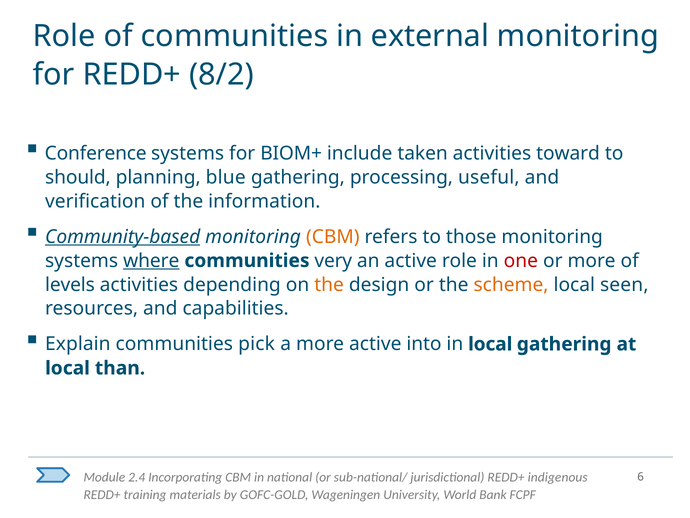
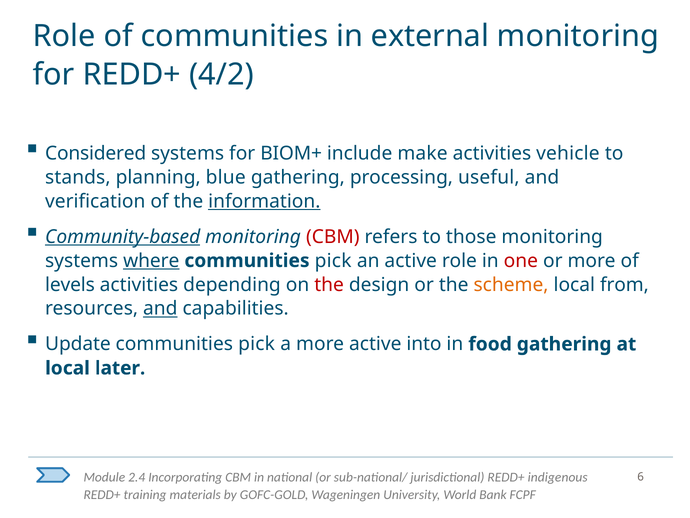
8/2: 8/2 -> 4/2 (221, 74)
Conference: Conference -> Considered (96, 153)
taken: taken -> make (422, 153)
toward: toward -> vehicle (568, 153)
should: should -> stands (78, 177)
information underline: none -> present (264, 201)
CBM colour: orange -> red (333, 236)
very: very -> pick (333, 260)
the colour: orange -> red (329, 284)
seen: seen -> from (624, 284)
and underline: none -> present (160, 308)
Explain: Explain -> Update (78, 344)
in local: local -> food (490, 344)
than: than -> later (120, 368)
